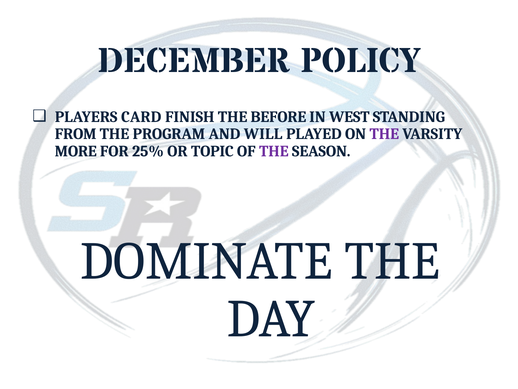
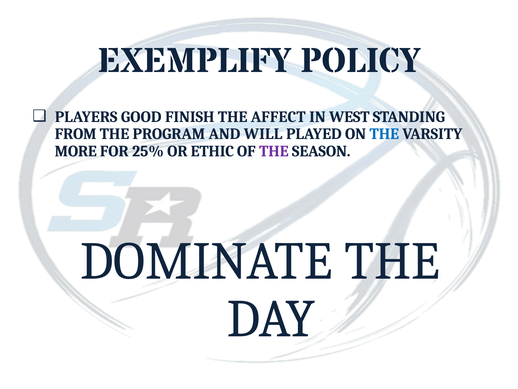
DECEMBER: DECEMBER -> EXEMPLIFY (194, 61)
CARD: CARD -> GOOD (141, 117)
BEFORE: BEFORE -> AFFECT (278, 117)
THE colour: purple -> blue (384, 134)
TOPIC: TOPIC -> ETHIC (212, 151)
